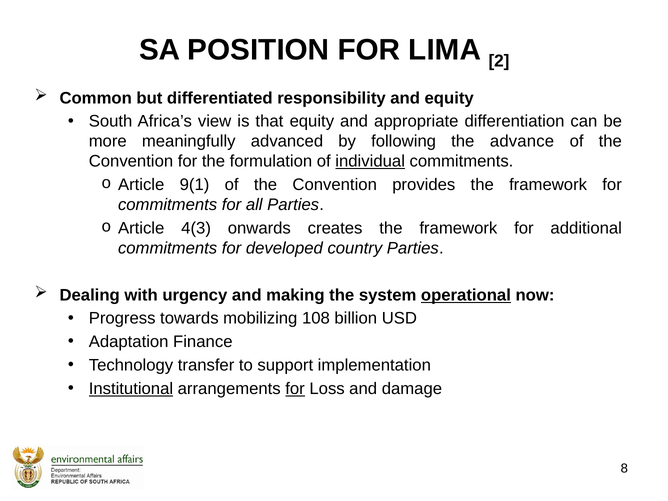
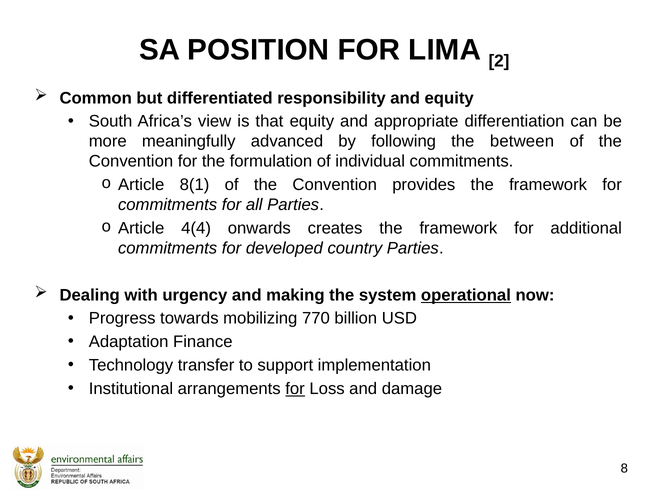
advance: advance -> between (522, 141)
individual underline: present -> none (370, 161)
9(1: 9(1 -> 8(1 (195, 185)
4(3: 4(3 -> 4(4 (196, 228)
108: 108 -> 770 (316, 318)
Institutional underline: present -> none (131, 389)
